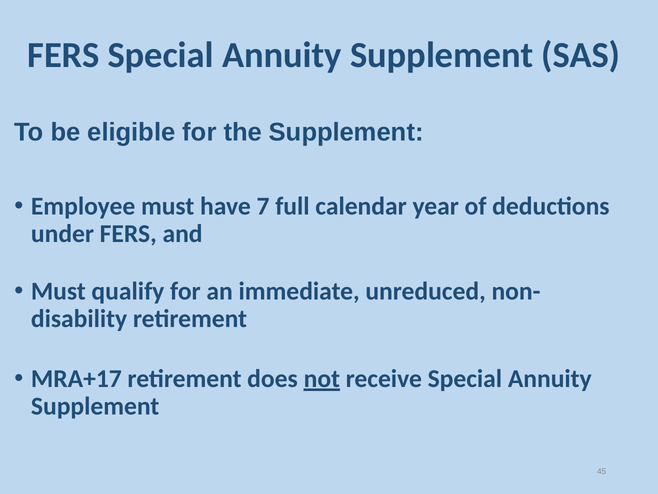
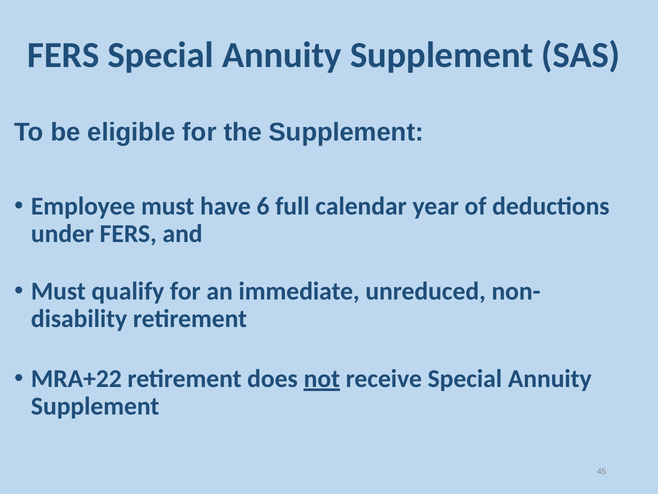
7: 7 -> 6 (263, 206)
MRA+17: MRA+17 -> MRA+22 (76, 379)
